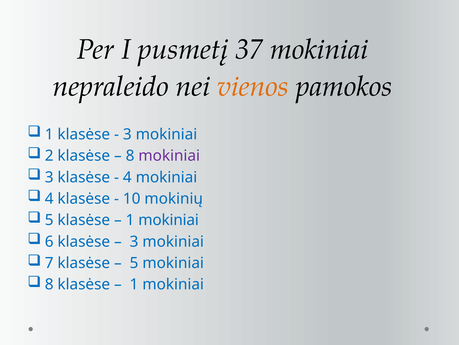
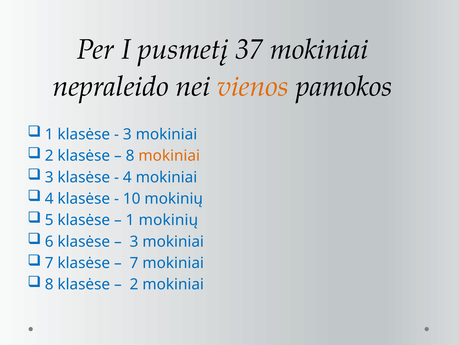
mokiniai colour: purple -> orange (169, 155)
mokiniai: mokiniai -> mokinių (168, 220)
5: 5 -> 7 (134, 263)
1: 1 -> 2 (134, 284)
